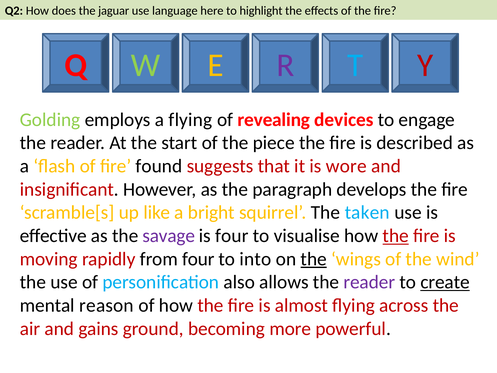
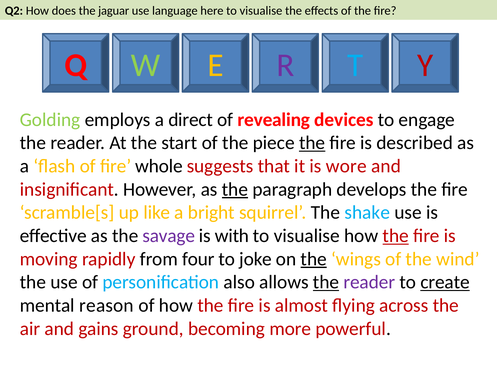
here to highlight: highlight -> visualise (261, 11)
a flying: flying -> direct (191, 120)
the underline: none -> present (312, 143)
found: found -> whole (159, 166)
the underline: none -> present (235, 189)
taken: taken -> shake (367, 212)
is four: four -> with (232, 236)
into: into -> joke (256, 259)
the underline: none -> present (326, 282)
